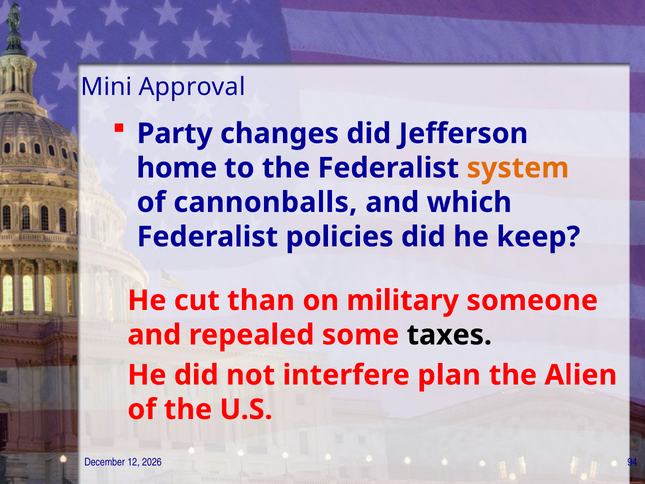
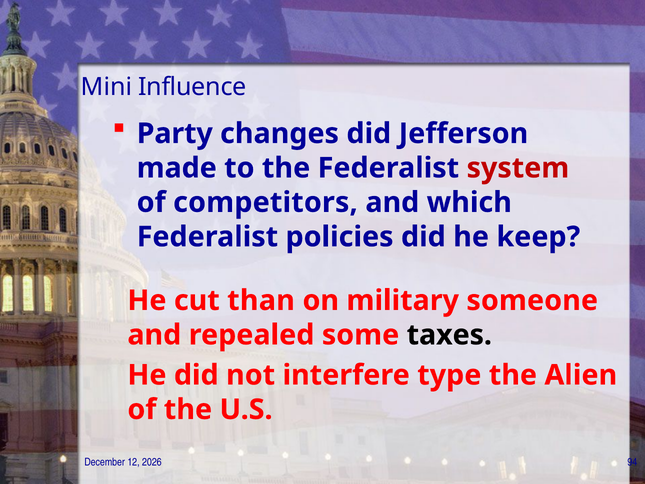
Approval: Approval -> Influence (192, 87)
home: home -> made (177, 168)
system colour: orange -> red (518, 168)
cannonballs: cannonballs -> competitors (265, 202)
plan: plan -> type (449, 375)
